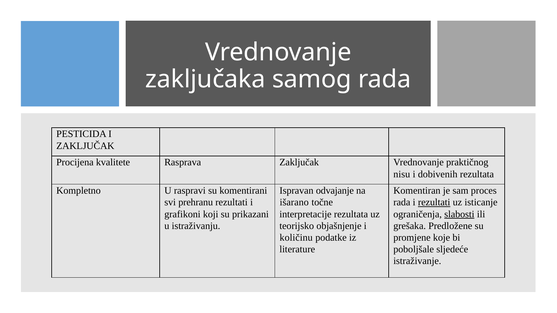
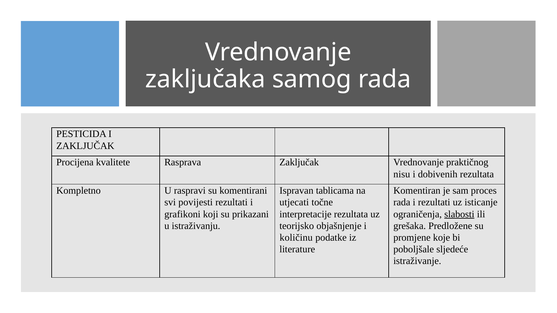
odvajanje: odvajanje -> tablicama (335, 191)
prehranu: prehranu -> povijesti (196, 203)
išarano: išarano -> utjecati (294, 203)
rezultati underline: present -> none (434, 203)
